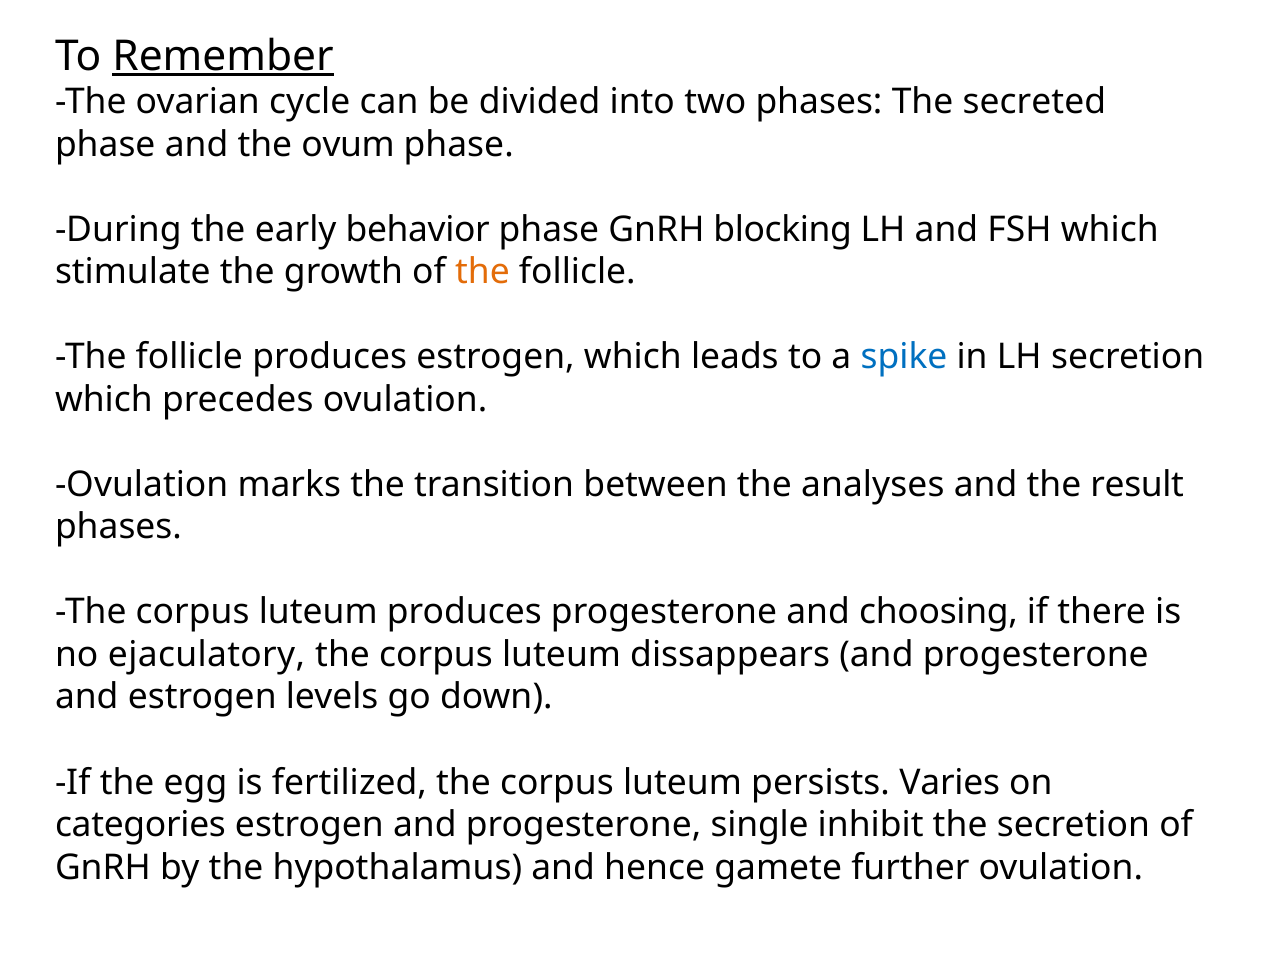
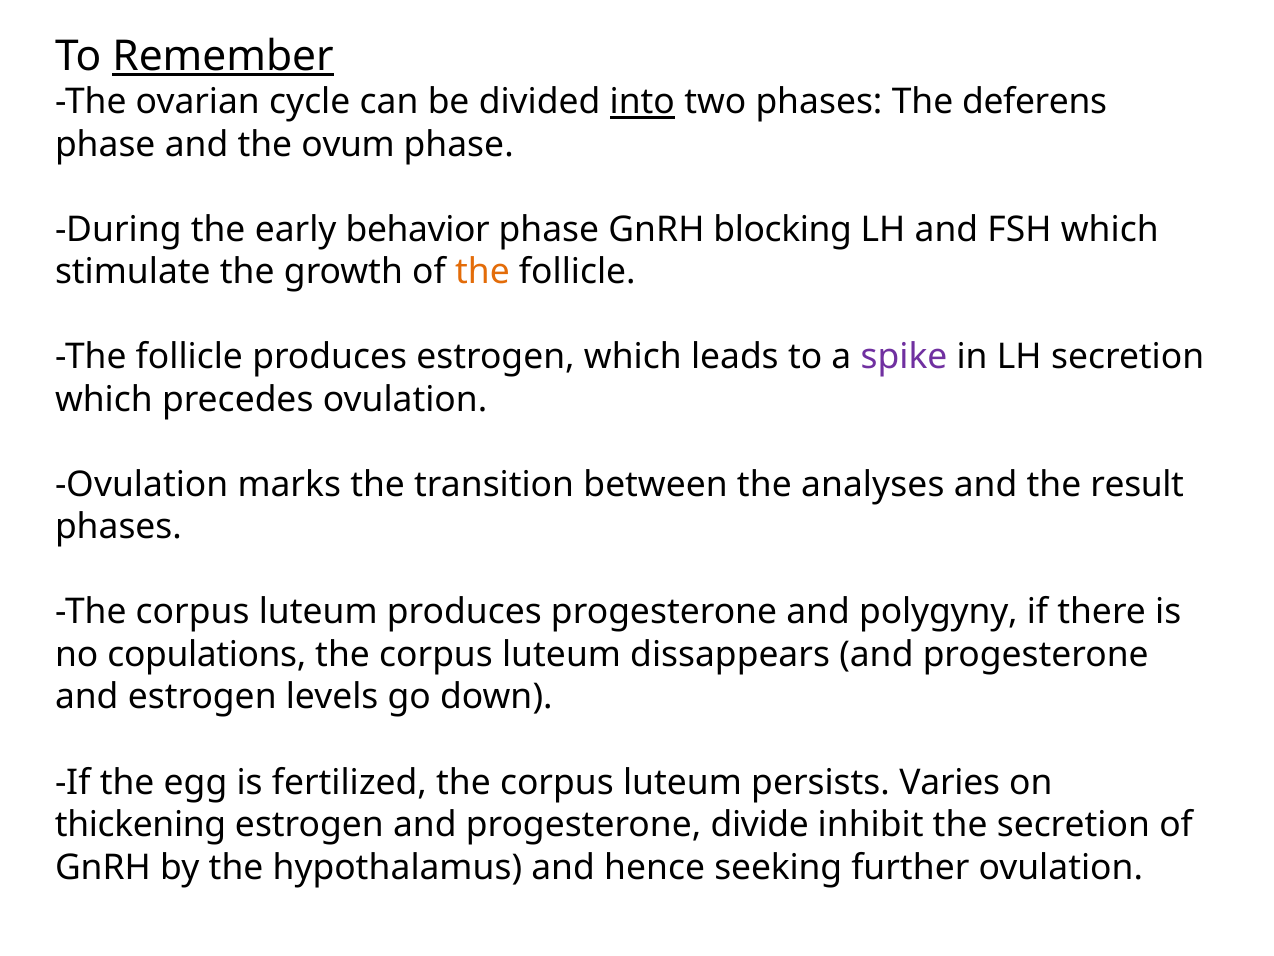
into underline: none -> present (642, 102)
secreted: secreted -> deferens (1035, 102)
spike colour: blue -> purple (904, 357)
choosing: choosing -> polygyny (938, 612)
ejaculatory: ejaculatory -> copulations (207, 654)
categories: categories -> thickening (141, 824)
single: single -> divide (760, 824)
gamete: gamete -> seeking (778, 867)
